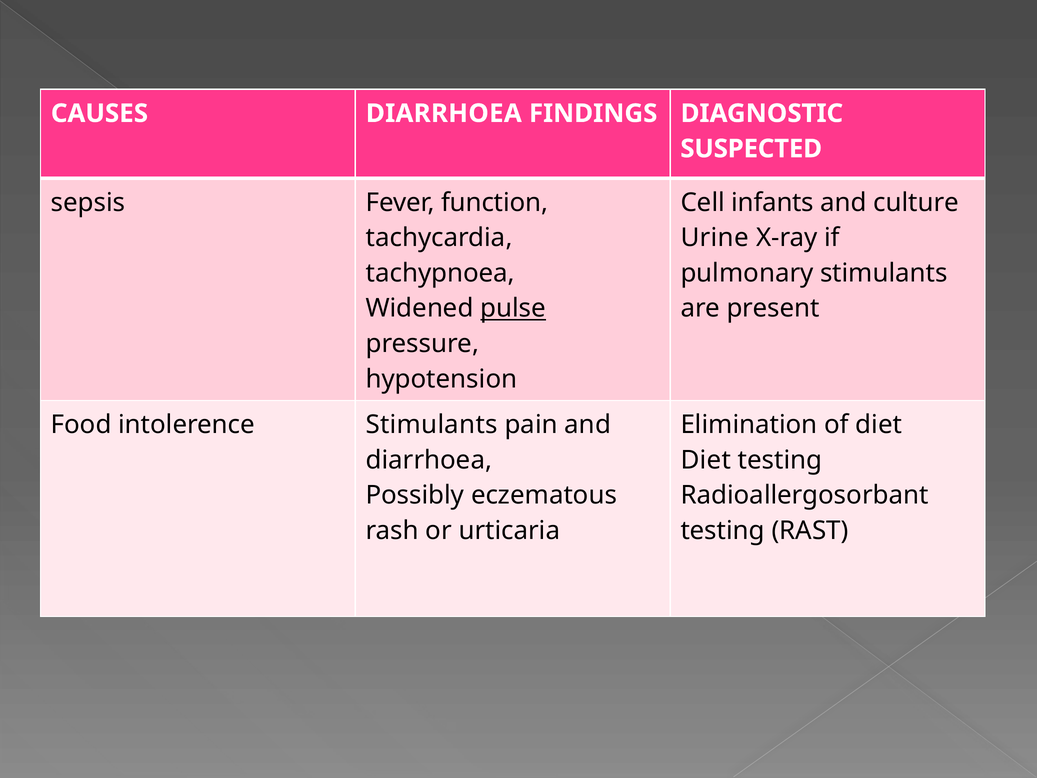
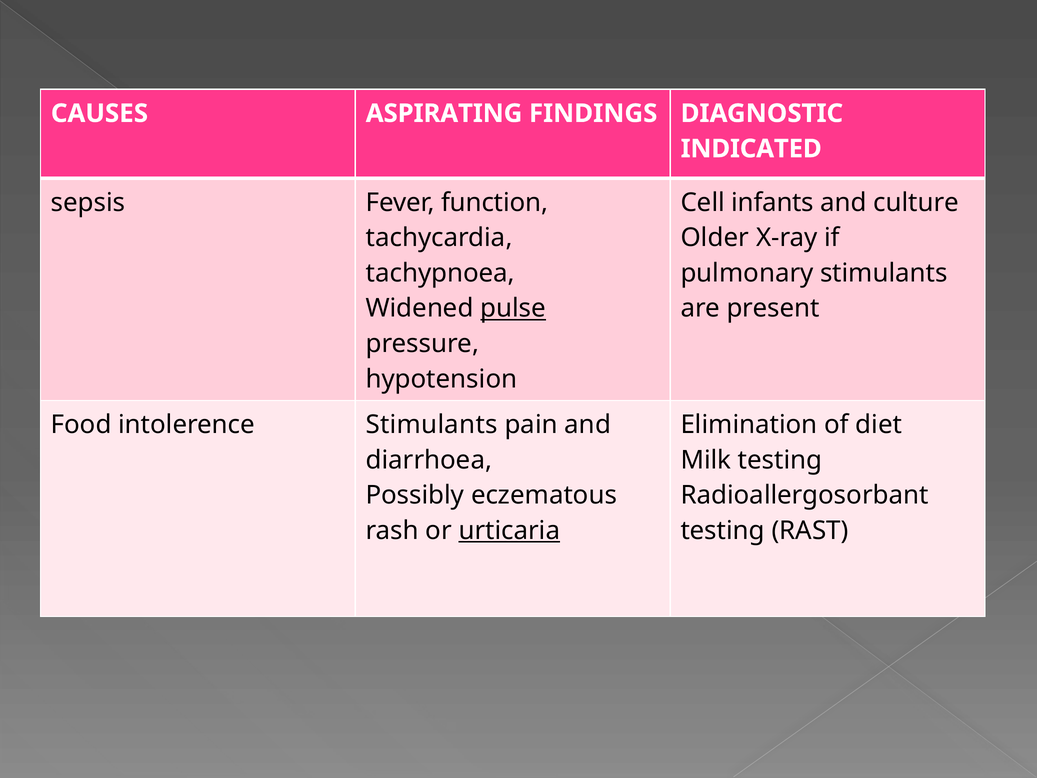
CAUSES DIARRHOEA: DIARRHOEA -> ASPIRATING (444, 113)
SUSPECTED: SUSPECTED -> INDICATED (751, 149)
Urine: Urine -> Older (715, 238)
Diet: Diet -> Milk (706, 460)
urticaria underline: none -> present (509, 530)
